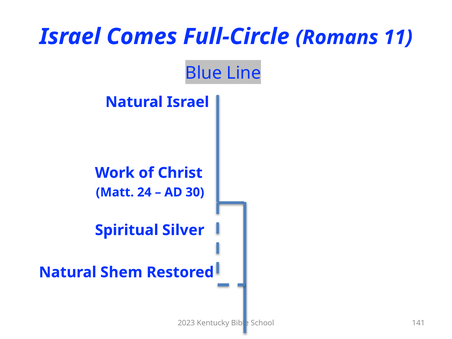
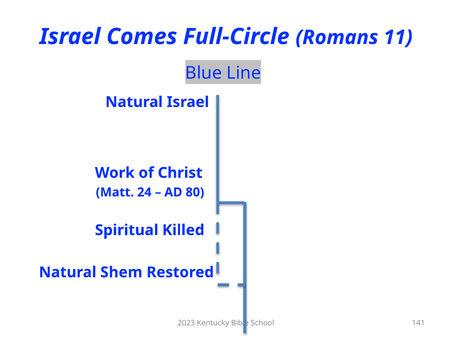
30: 30 -> 80 (195, 192)
Silver: Silver -> Killed (183, 230)
